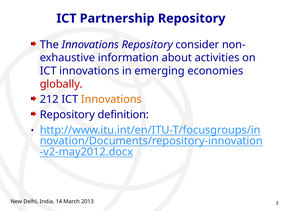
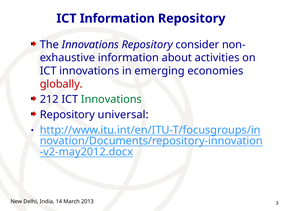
ICT Partnership: Partnership -> Information (117, 18)
Innovations colour: orange -> green (111, 100)
definition: definition -> universal (123, 115)
